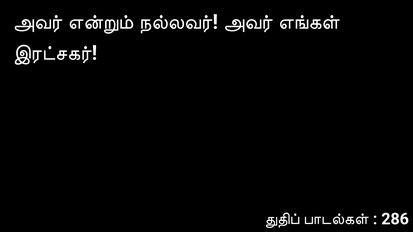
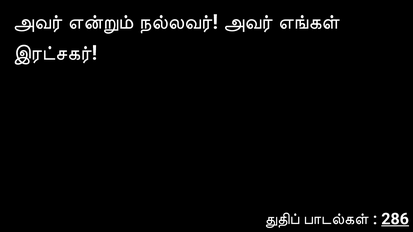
286 underline: none -> present (395, 219)
